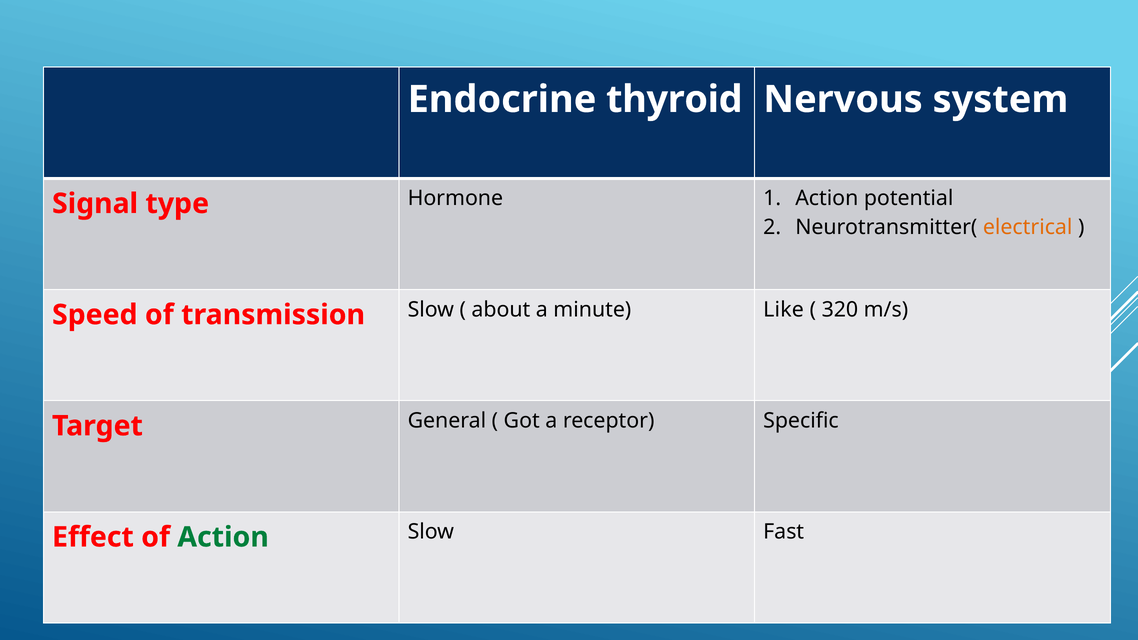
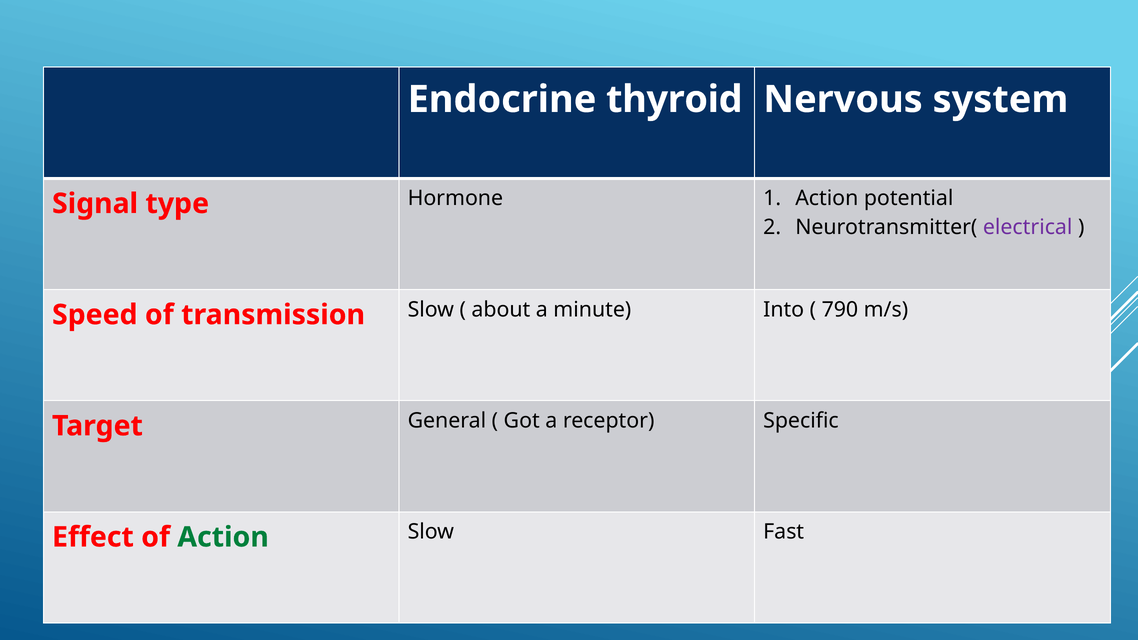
electrical colour: orange -> purple (1028, 227)
Like: Like -> Into (784, 310)
320: 320 -> 790 (840, 310)
